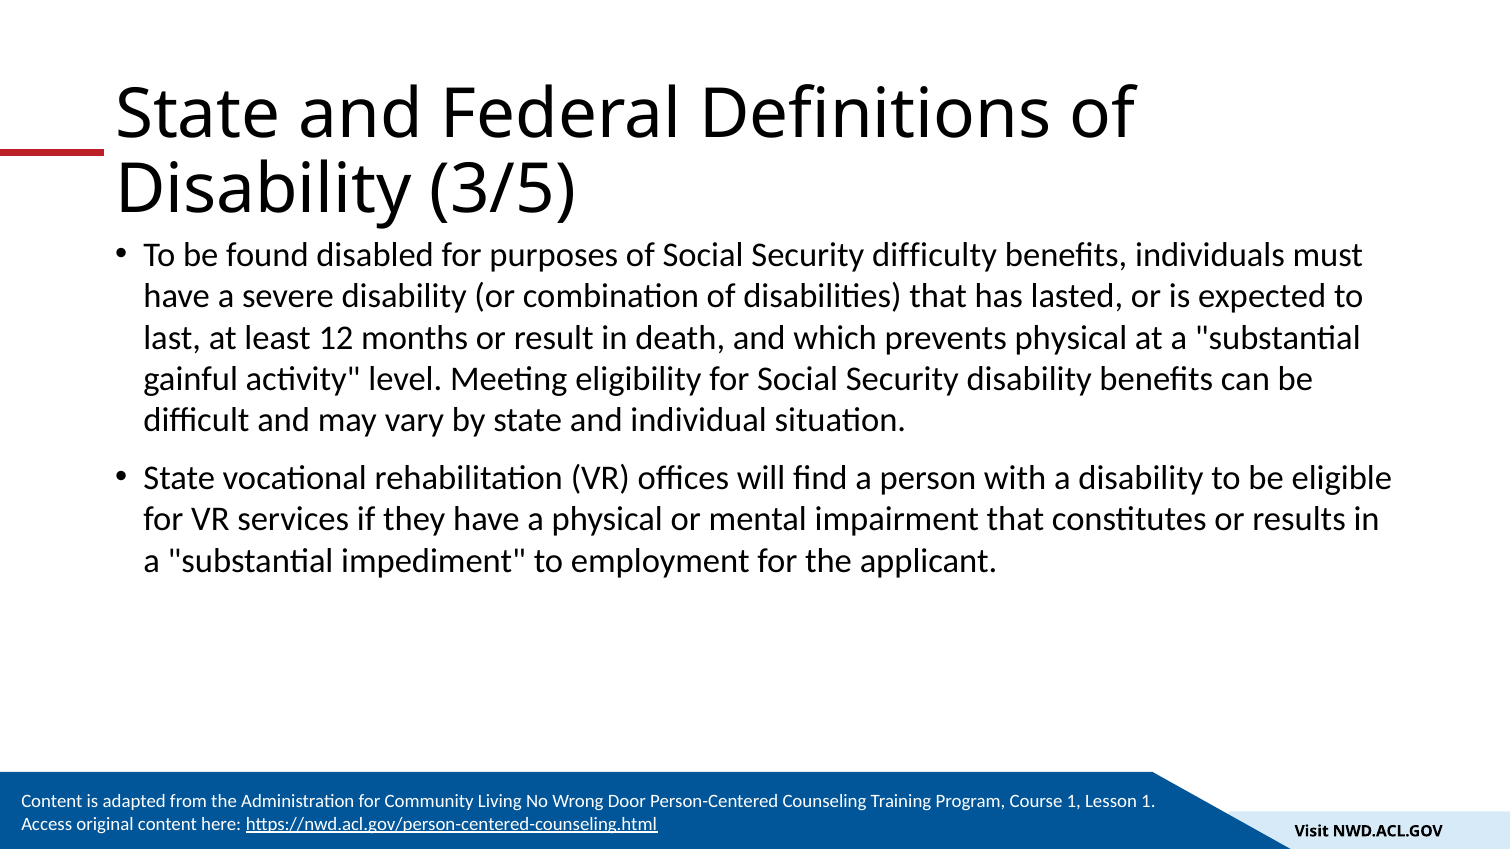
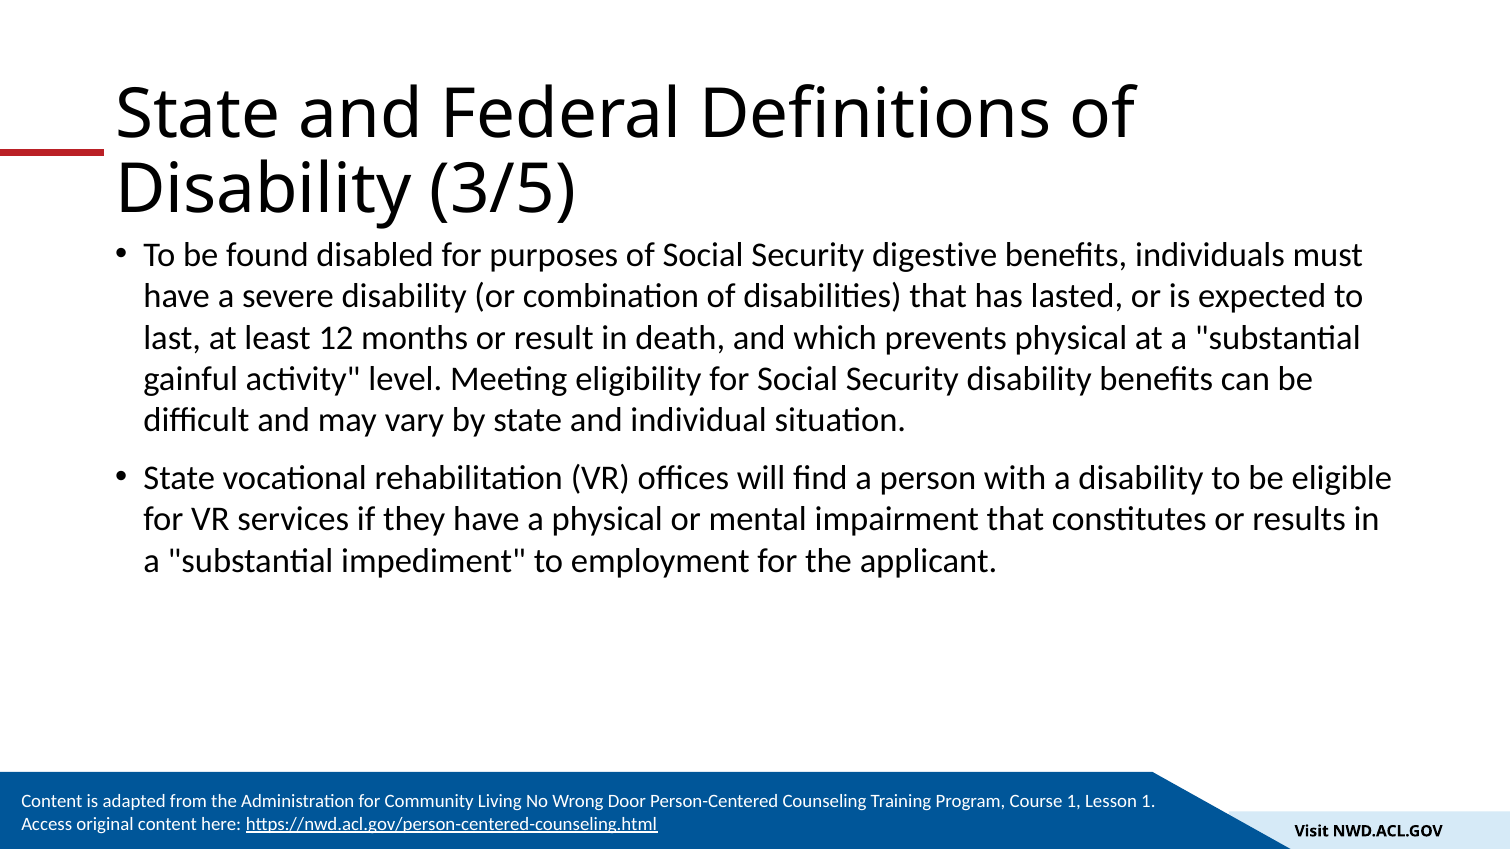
difficulty: difficulty -> digestive (935, 255)
